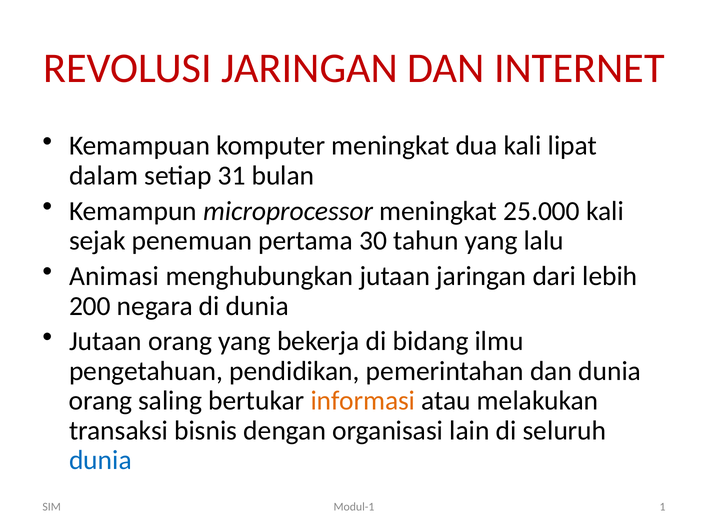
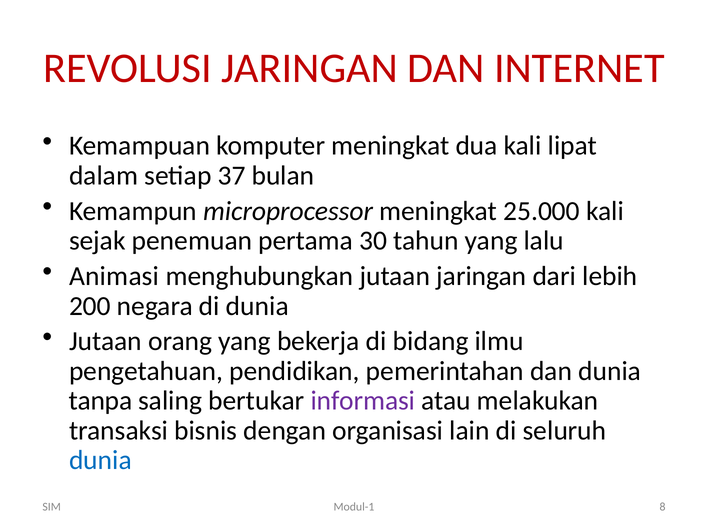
31: 31 -> 37 (232, 176)
orang: orang -> tanpa (101, 401)
informasi colour: orange -> purple (363, 401)
1: 1 -> 8 (663, 507)
